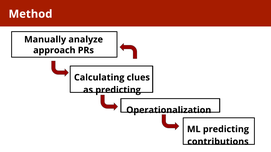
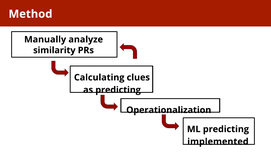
approach: approach -> similarity (54, 50)
contributions: contributions -> implemented (218, 142)
